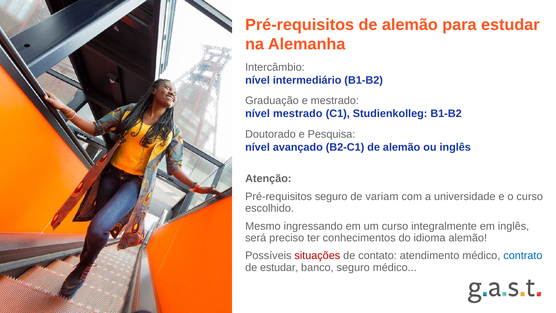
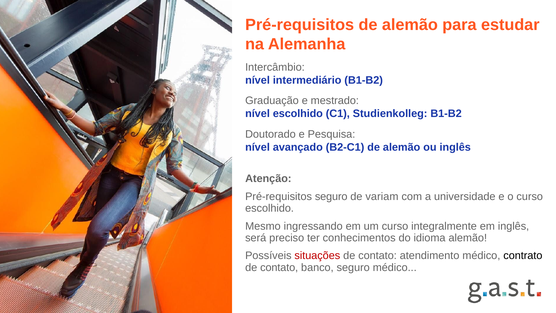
nível mestrado: mestrado -> escolhido (298, 114)
contrato colour: blue -> black (523, 256)
estudar: estudar -> contato (279, 267)
